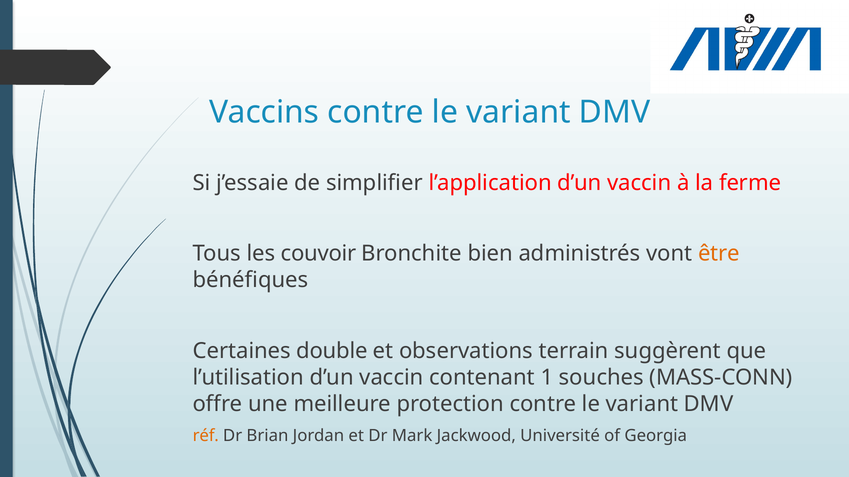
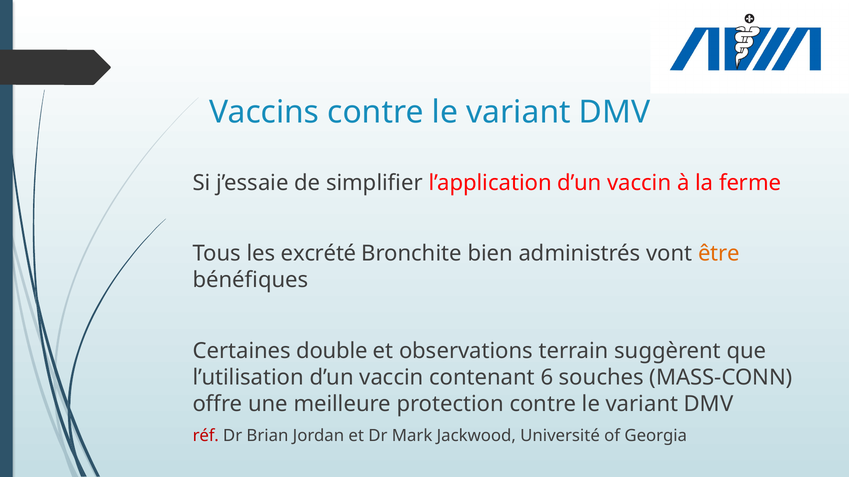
couvoir: couvoir -> excrété (319, 254)
1: 1 -> 6 (547, 378)
réf colour: orange -> red (206, 436)
